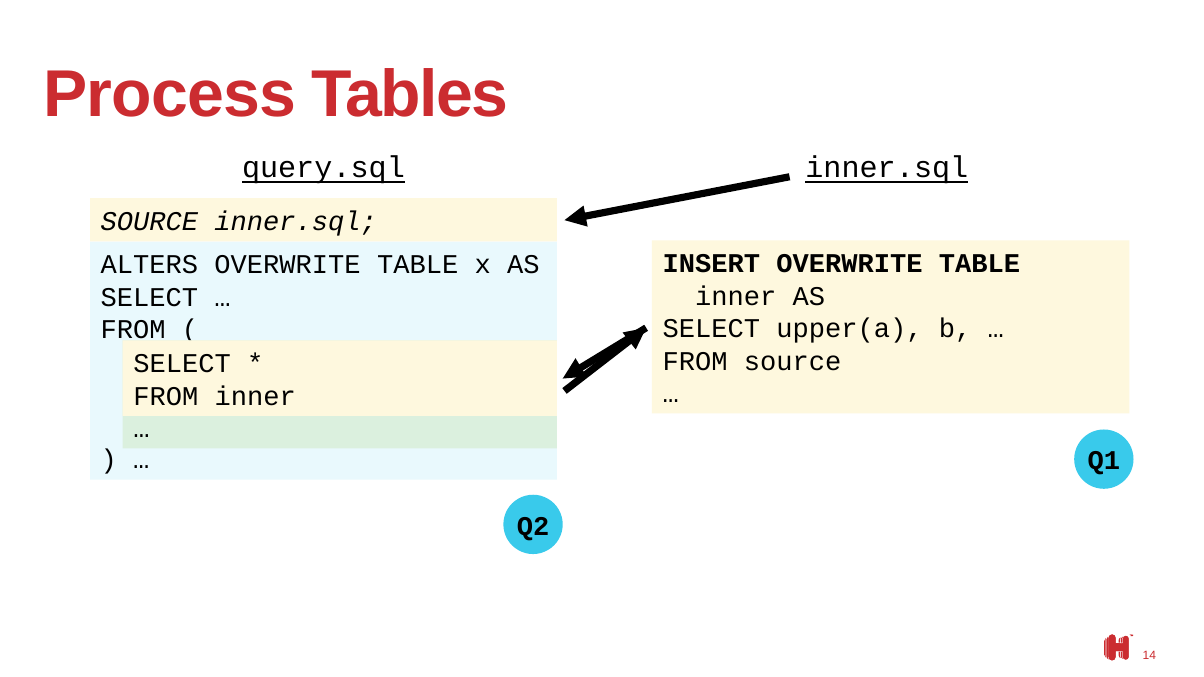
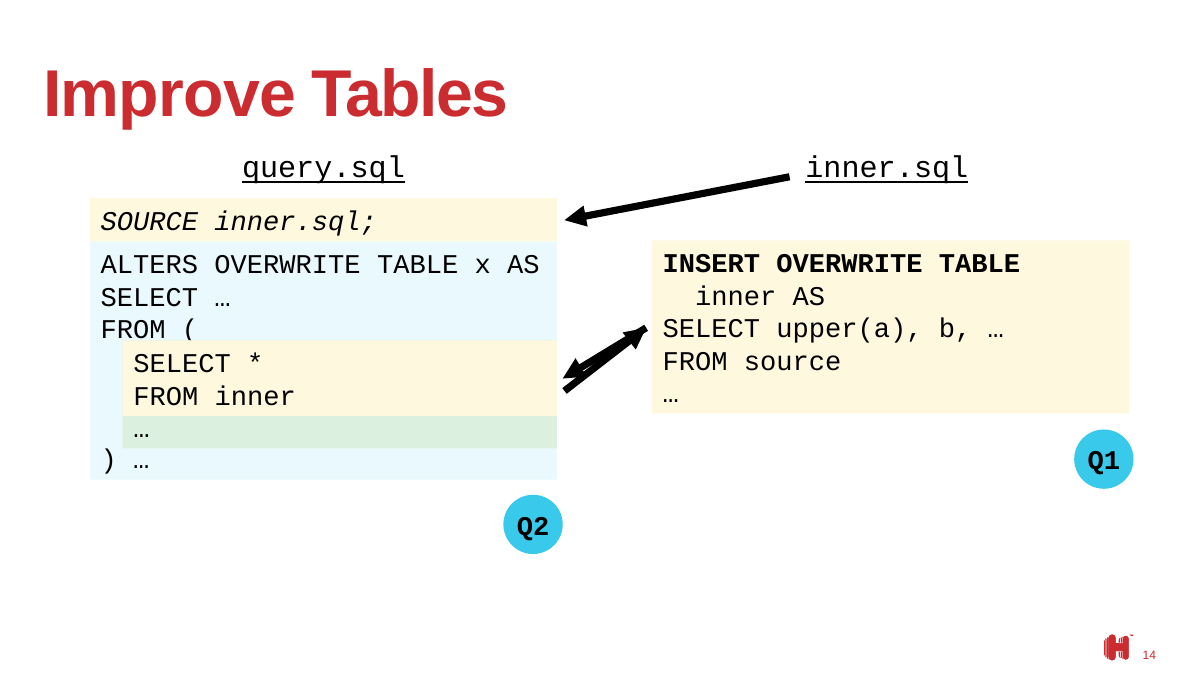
Process: Process -> Improve (170, 95)
